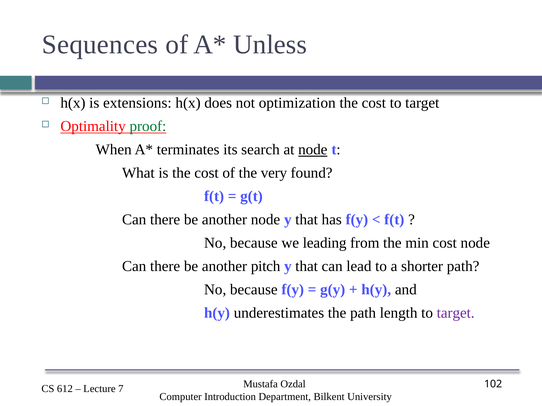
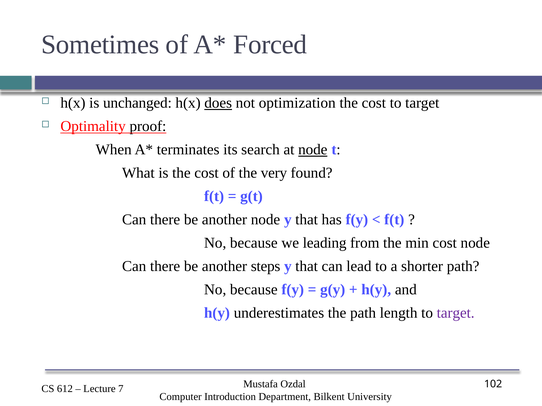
Sequences: Sequences -> Sometimes (100, 45)
Unless: Unless -> Forced (270, 45)
extensions: extensions -> unchanged (137, 103)
does underline: none -> present (218, 103)
proof colour: green -> black (148, 126)
pitch: pitch -> steps (266, 267)
